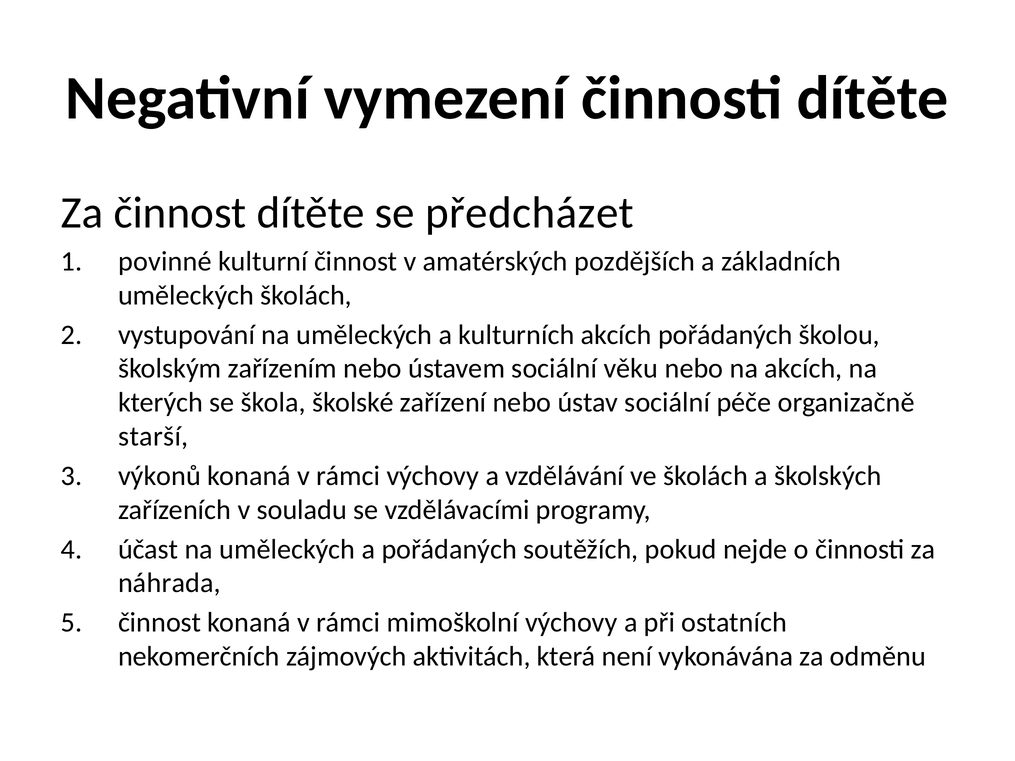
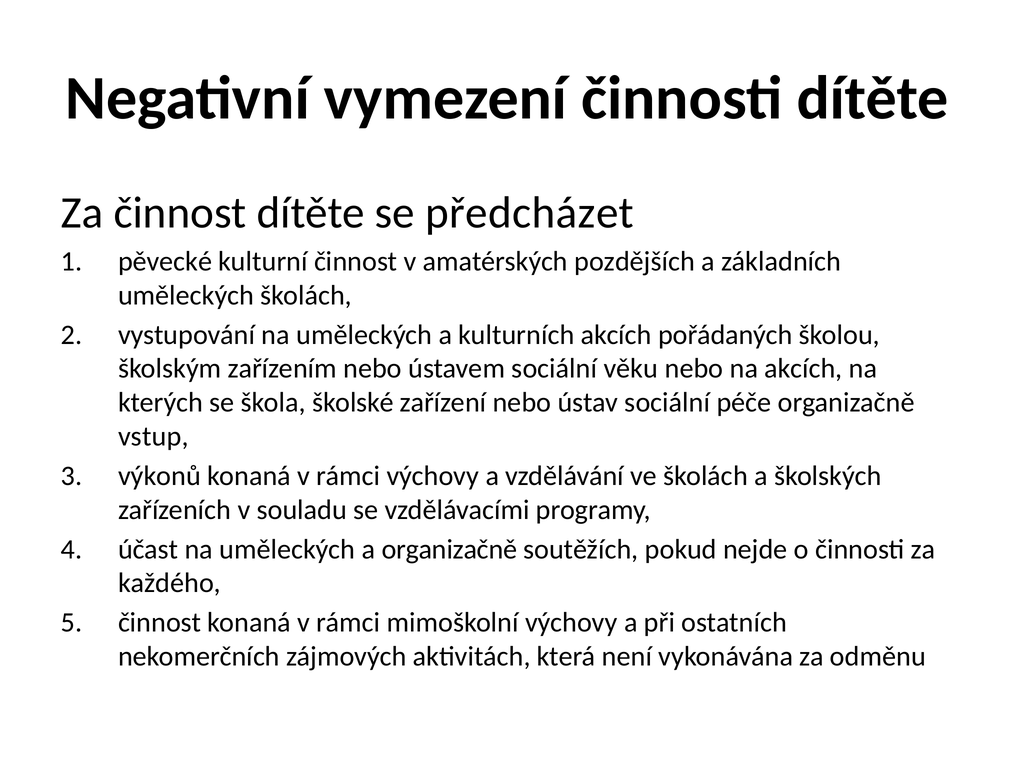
povinné: povinné -> pěvecké (165, 261)
starší: starší -> vstup (153, 437)
a pořádaných: pořádaných -> organizačně (449, 549)
náhrada: náhrada -> každého (169, 583)
